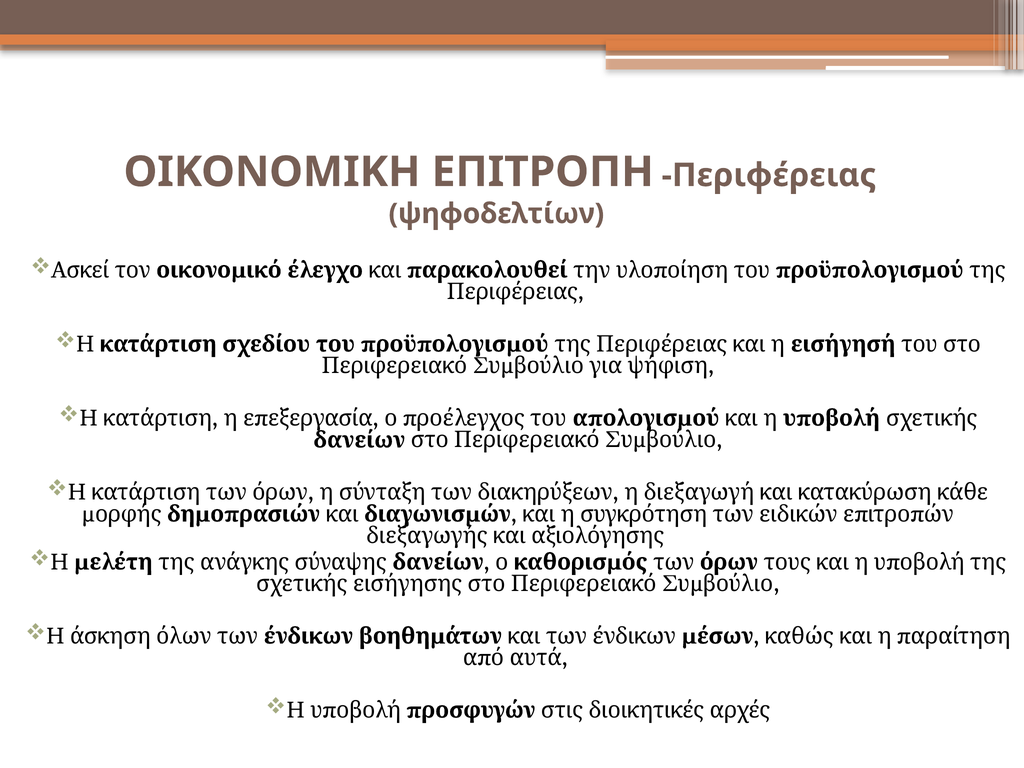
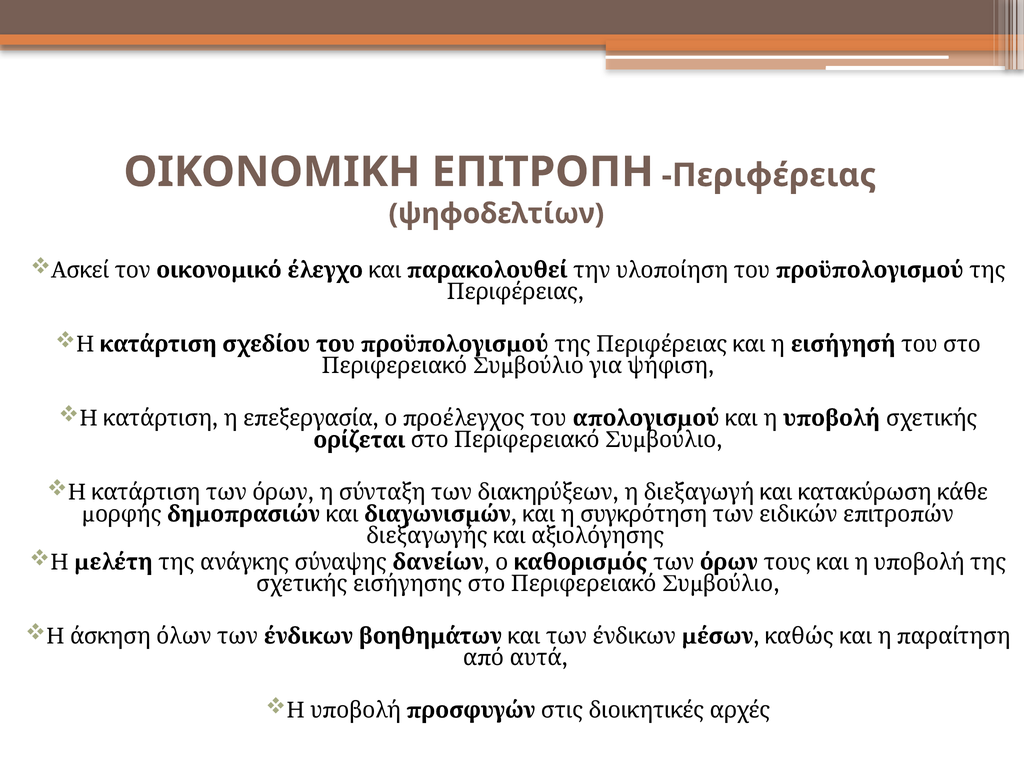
δανείων: δανείων -> ορίζεται (359, 440)
